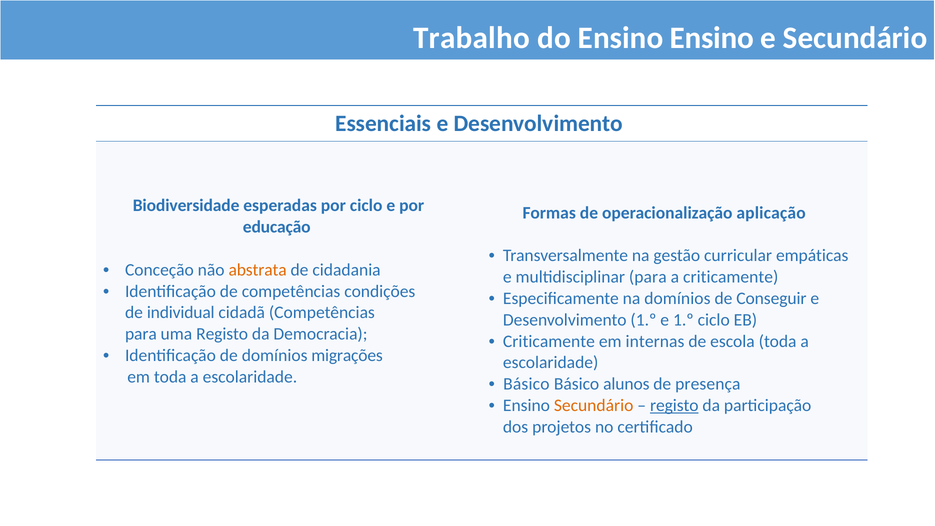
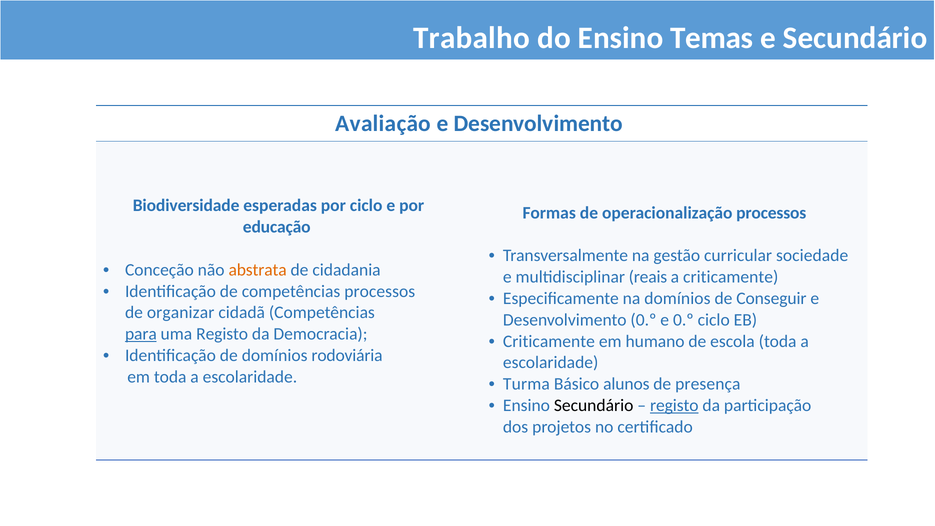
Ensino Ensino: Ensino -> Temas (712, 38)
Essenciais: Essenciais -> Avaliação (383, 124)
operacionalização aplicação: aplicação -> processos (771, 213)
empáticas: empáticas -> sociedade (812, 256)
multidisciplinar para: para -> reais (648, 277)
competências condições: condições -> processos (380, 291)
individual: individual -> organizar (181, 313)
Desenvolvimento 1.º: 1.º -> 0.º (643, 320)
e 1.º: 1.º -> 0.º (683, 320)
para underline: none -> present (141, 334)
internas: internas -> humano (655, 341)
migrações: migrações -> rodoviária (347, 355)
Básico: Básico -> Turma (526, 384)
Secundário colour: orange -> black (594, 405)
